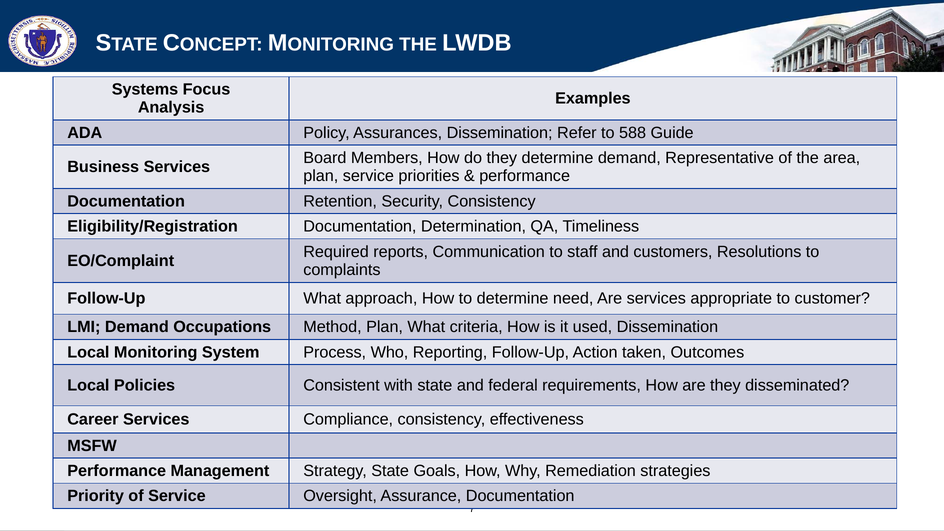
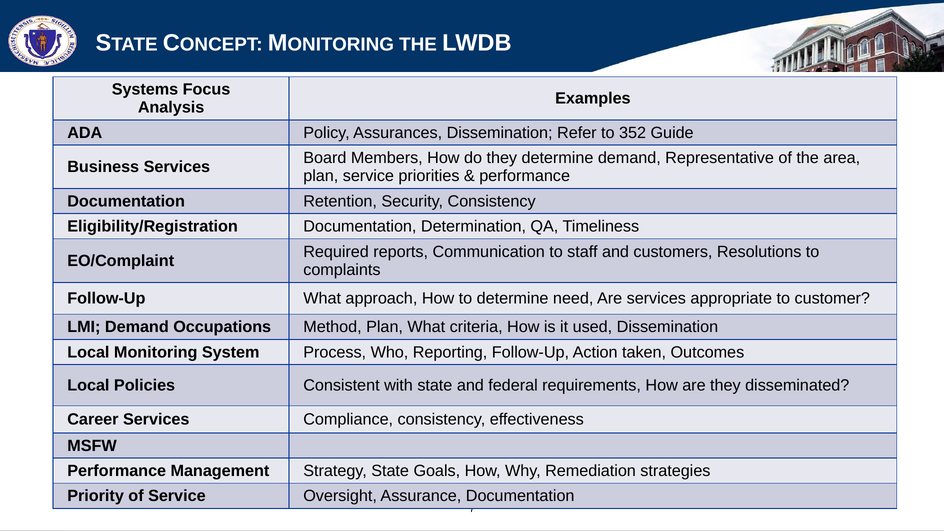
588: 588 -> 352 (633, 133)
